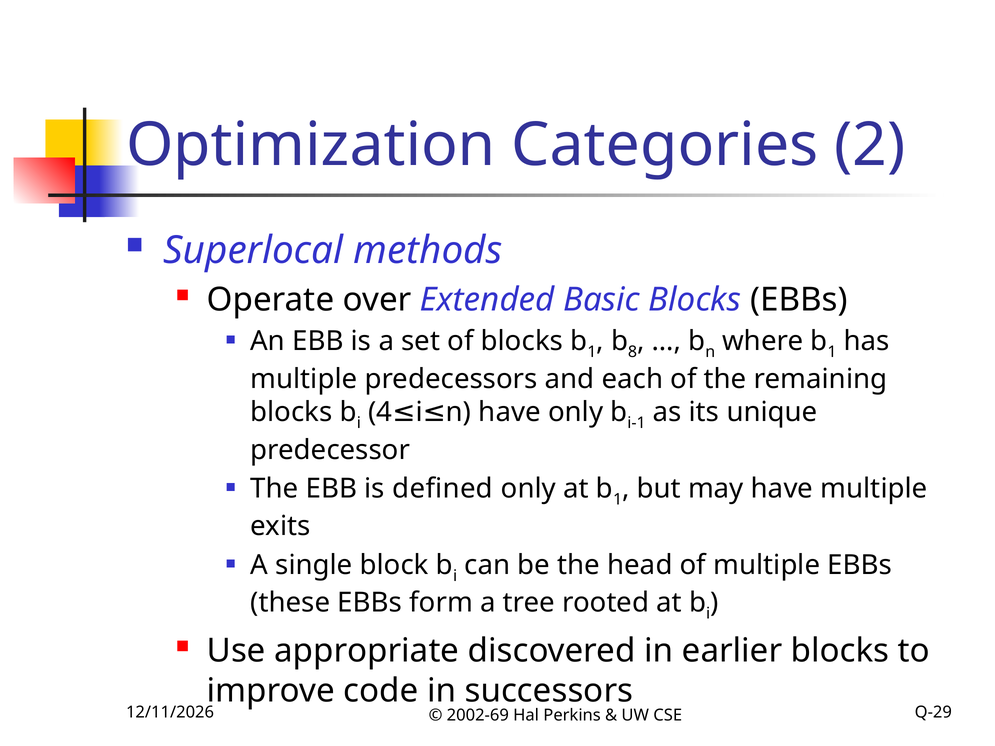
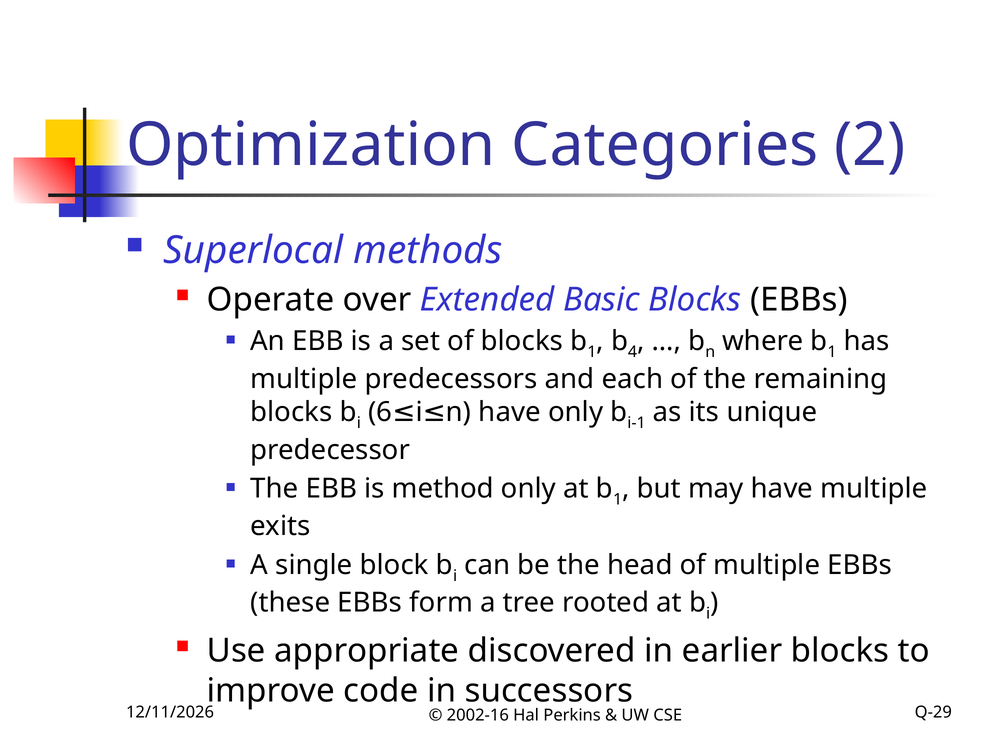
8: 8 -> 4 (633, 352)
4: 4 -> 6 (380, 412)
defined: defined -> method (443, 489)
2002-69: 2002-69 -> 2002-16 (478, 715)
